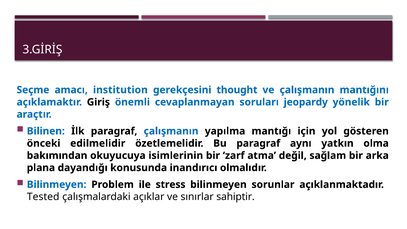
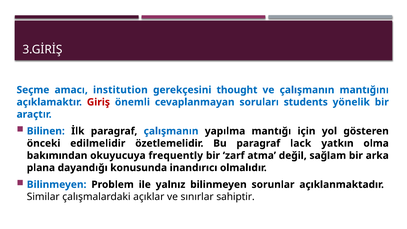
Giriş colour: black -> red (98, 102)
jeopardy: jeopardy -> students (306, 102)
aynı: aynı -> lack (301, 143)
isimlerinin: isimlerinin -> frequently (176, 156)
stress: stress -> yalnız (171, 185)
Tested: Tested -> Similar (43, 197)
